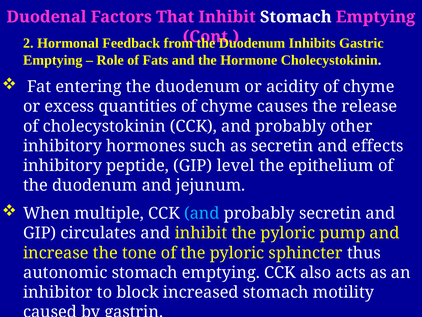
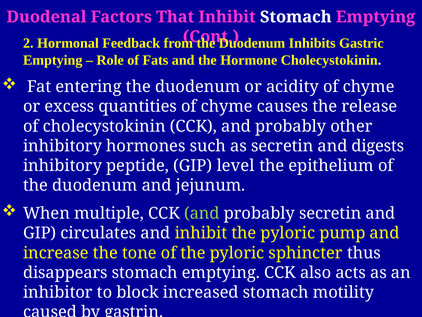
effects: effects -> digests (378, 146)
and colour: light blue -> light green (202, 213)
autonomic: autonomic -> disappears (65, 272)
